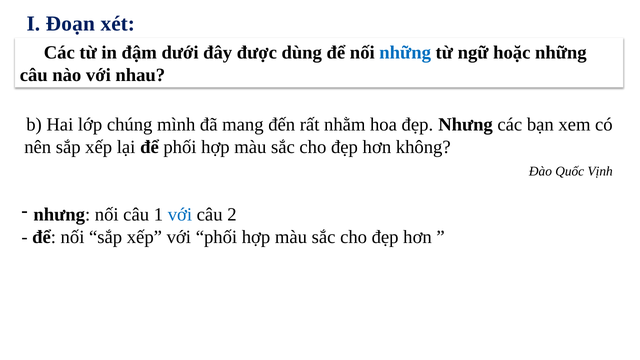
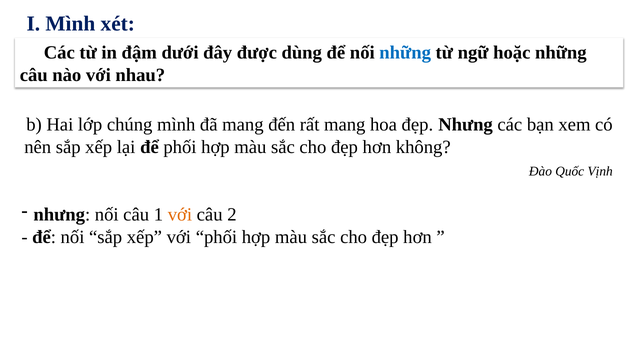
I Đoạn: Đoạn -> Mình (70, 24)
rất nhằm: nhằm -> mang (345, 125)
với colour: blue -> orange (180, 215)
